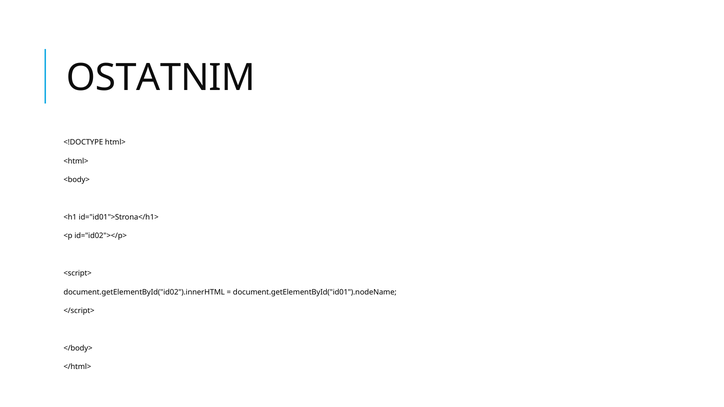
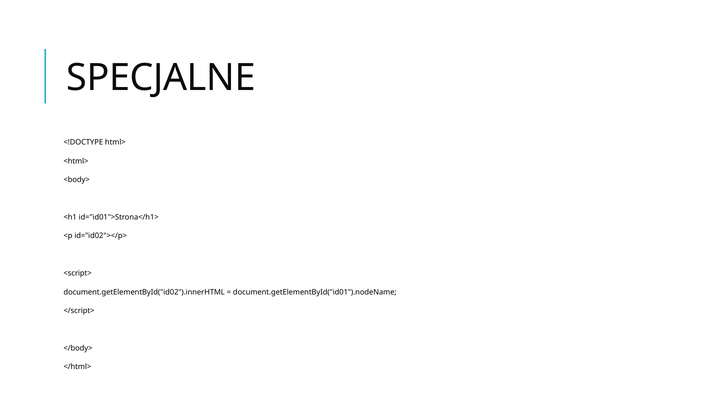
OSTATNIM: OSTATNIM -> SPECJALNE (161, 78)
